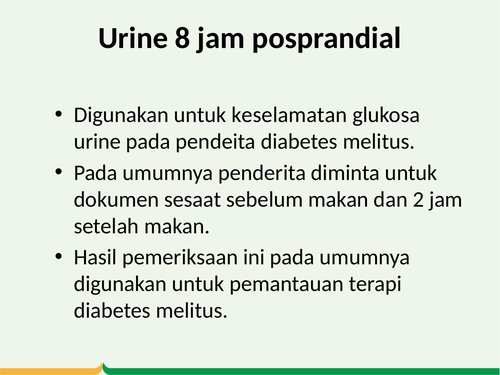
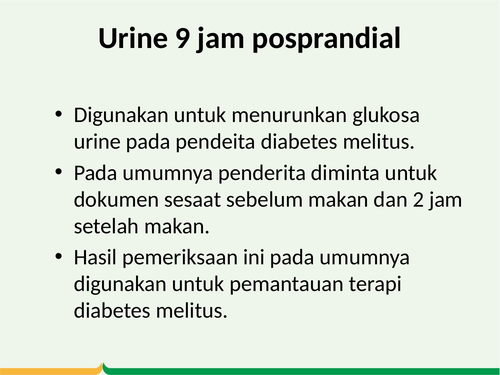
8: 8 -> 9 (183, 38)
keselamatan: keselamatan -> menurunkan (289, 115)
